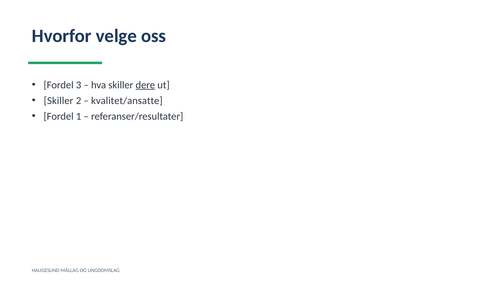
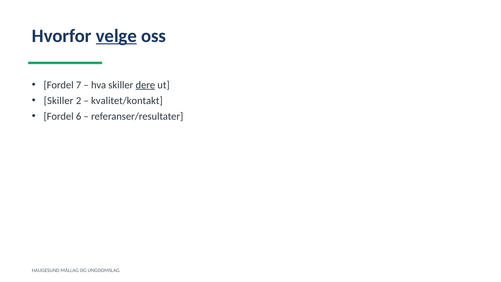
velge underline: none -> present (116, 36)
3: 3 -> 7 (79, 85)
kvalitet/ansatte: kvalitet/ansatte -> kvalitet/kontakt (127, 101)
1: 1 -> 6 (79, 116)
